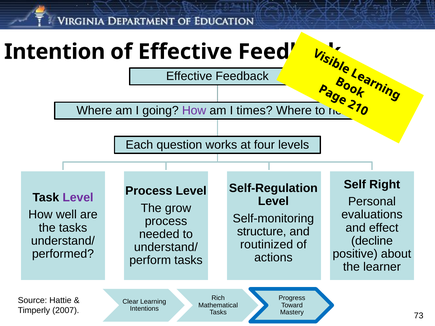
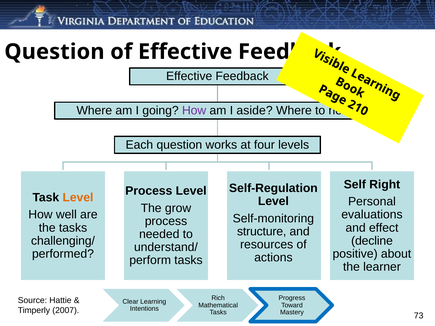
Intention: Intention -> Question (54, 52)
times: times -> aside (255, 111)
Level colour: purple -> orange (78, 198)
understand/: understand/ -> challenging/ (63, 241)
routinized: routinized -> resources (267, 245)
